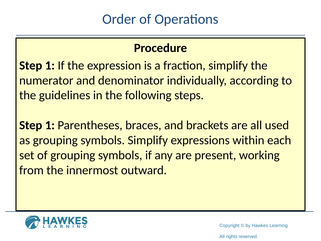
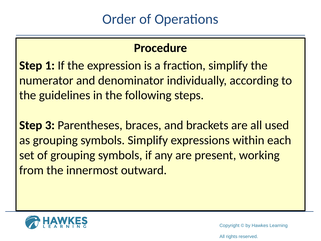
1: 1 -> 3 (50, 125)
